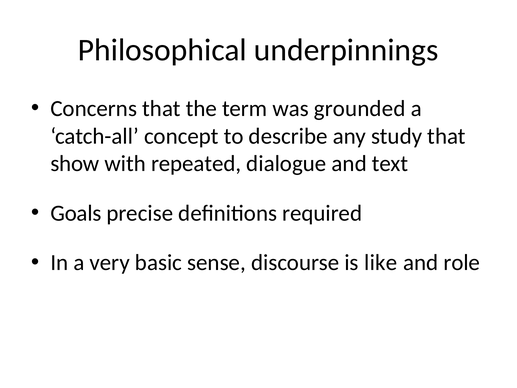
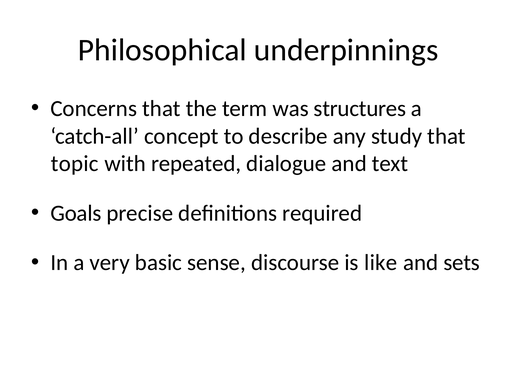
grounded: grounded -> structures (360, 108)
show: show -> topic (75, 164)
role: role -> sets (462, 262)
